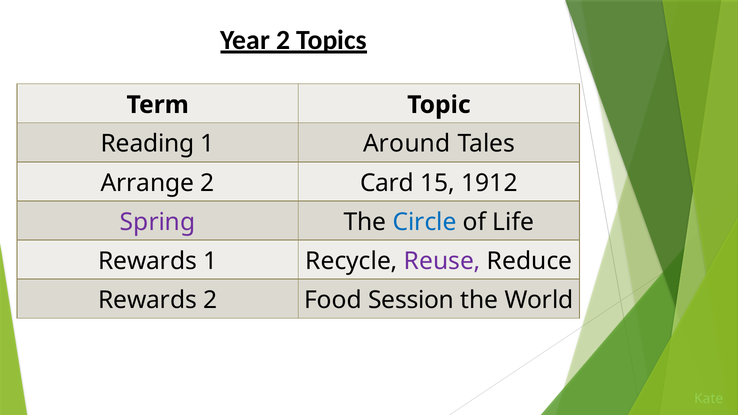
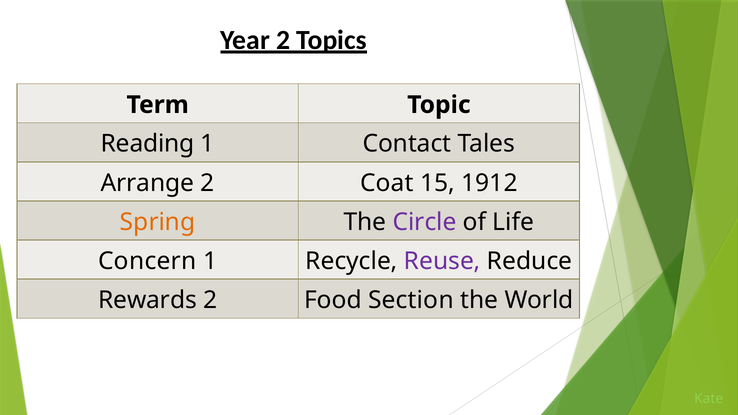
Around: Around -> Contact (407, 144)
Card: Card -> Coat (387, 183)
Spring colour: purple -> orange (158, 222)
Circle colour: blue -> purple (425, 222)
Rewards: Rewards -> Concern (147, 261)
Session: Session -> Section (411, 300)
